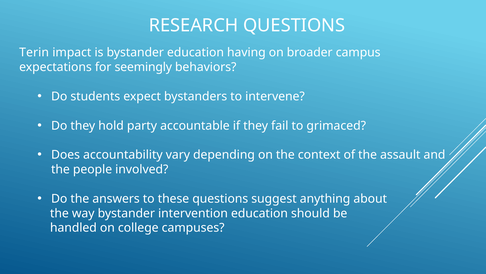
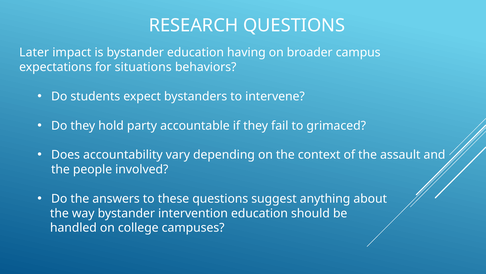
Terin: Terin -> Later (34, 52)
seemingly: seemingly -> situations (143, 67)
